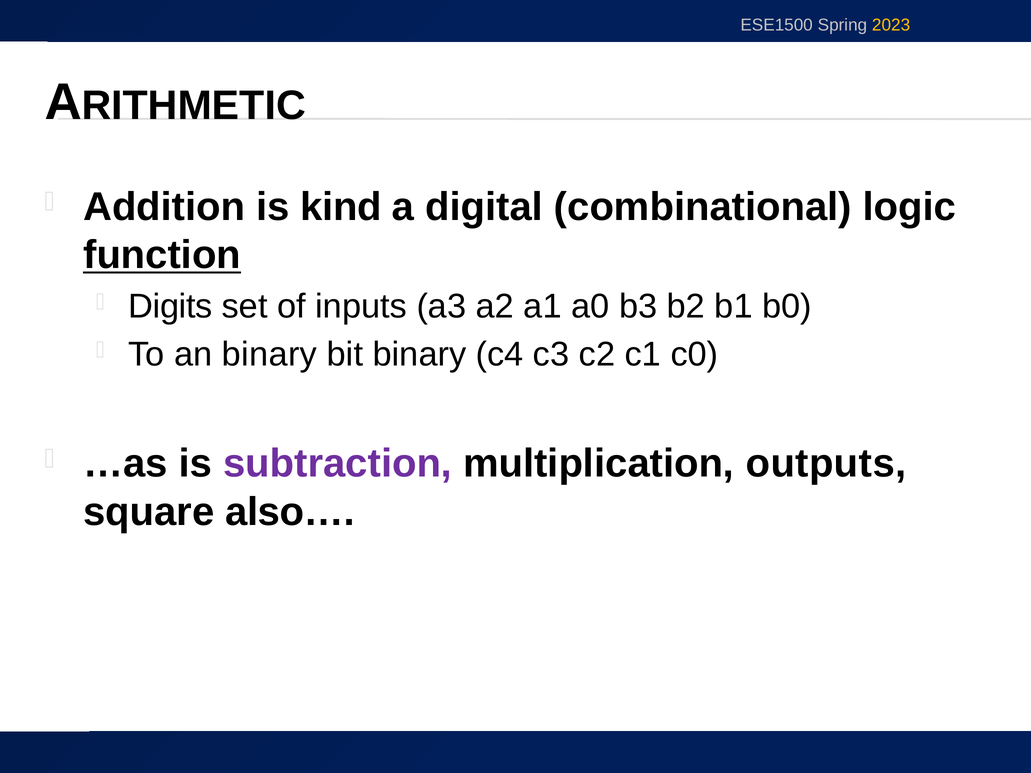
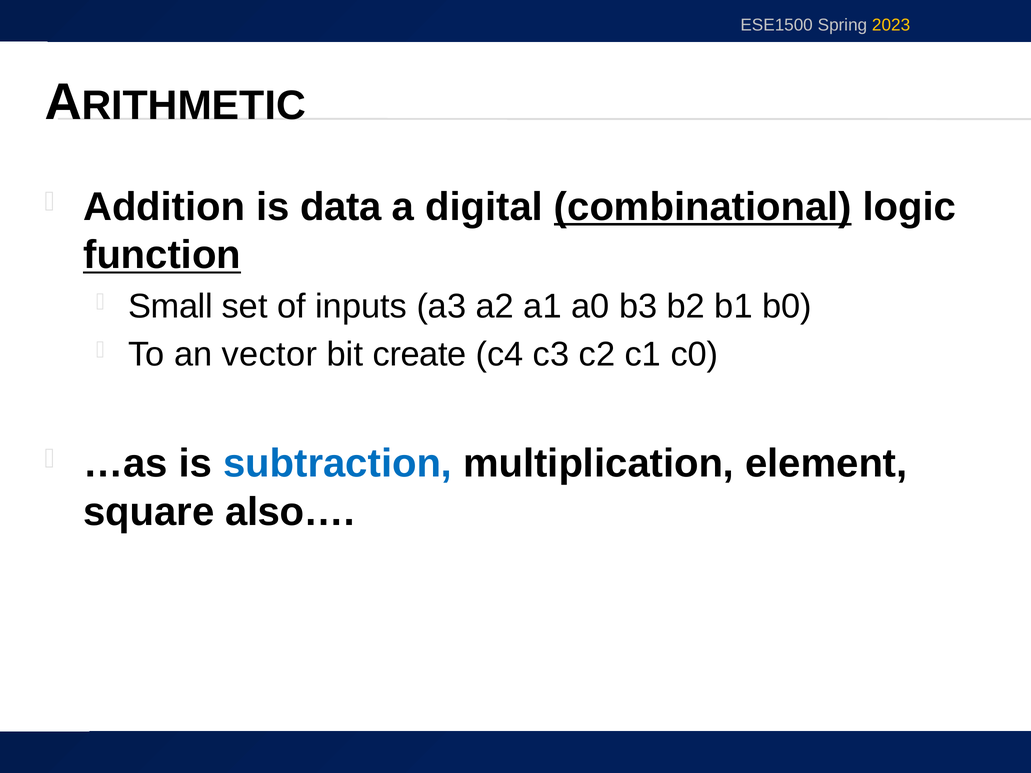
kind: kind -> data (341, 207)
combinational underline: none -> present (703, 207)
Digits: Digits -> Small (170, 306)
an binary: binary -> vector (269, 355)
bit binary: binary -> create (420, 355)
subtraction colour: purple -> blue (338, 464)
outputs: outputs -> element (826, 464)
